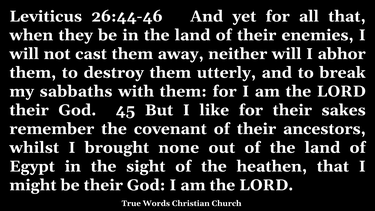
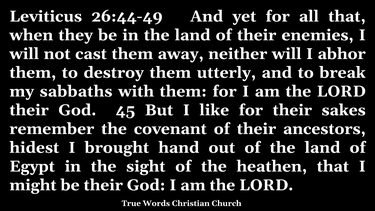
26:44-46: 26:44-46 -> 26:44-49 (127, 16)
whilst: whilst -> hidest (34, 148)
none: none -> hand (179, 148)
